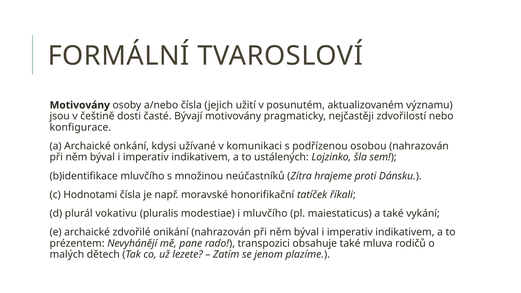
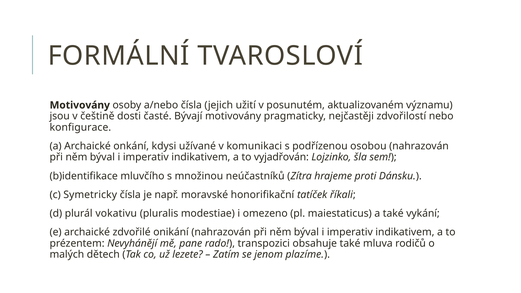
ustálených: ustálených -> vyjadřován (281, 157)
Hodnotami: Hodnotami -> Symetricky (90, 195)
i mluvčího: mluvčího -> omezeno (265, 214)
